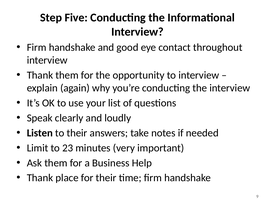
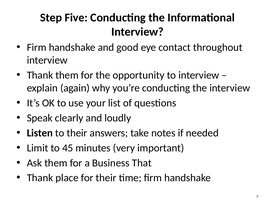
23: 23 -> 45 (68, 148)
Help: Help -> That (142, 163)
